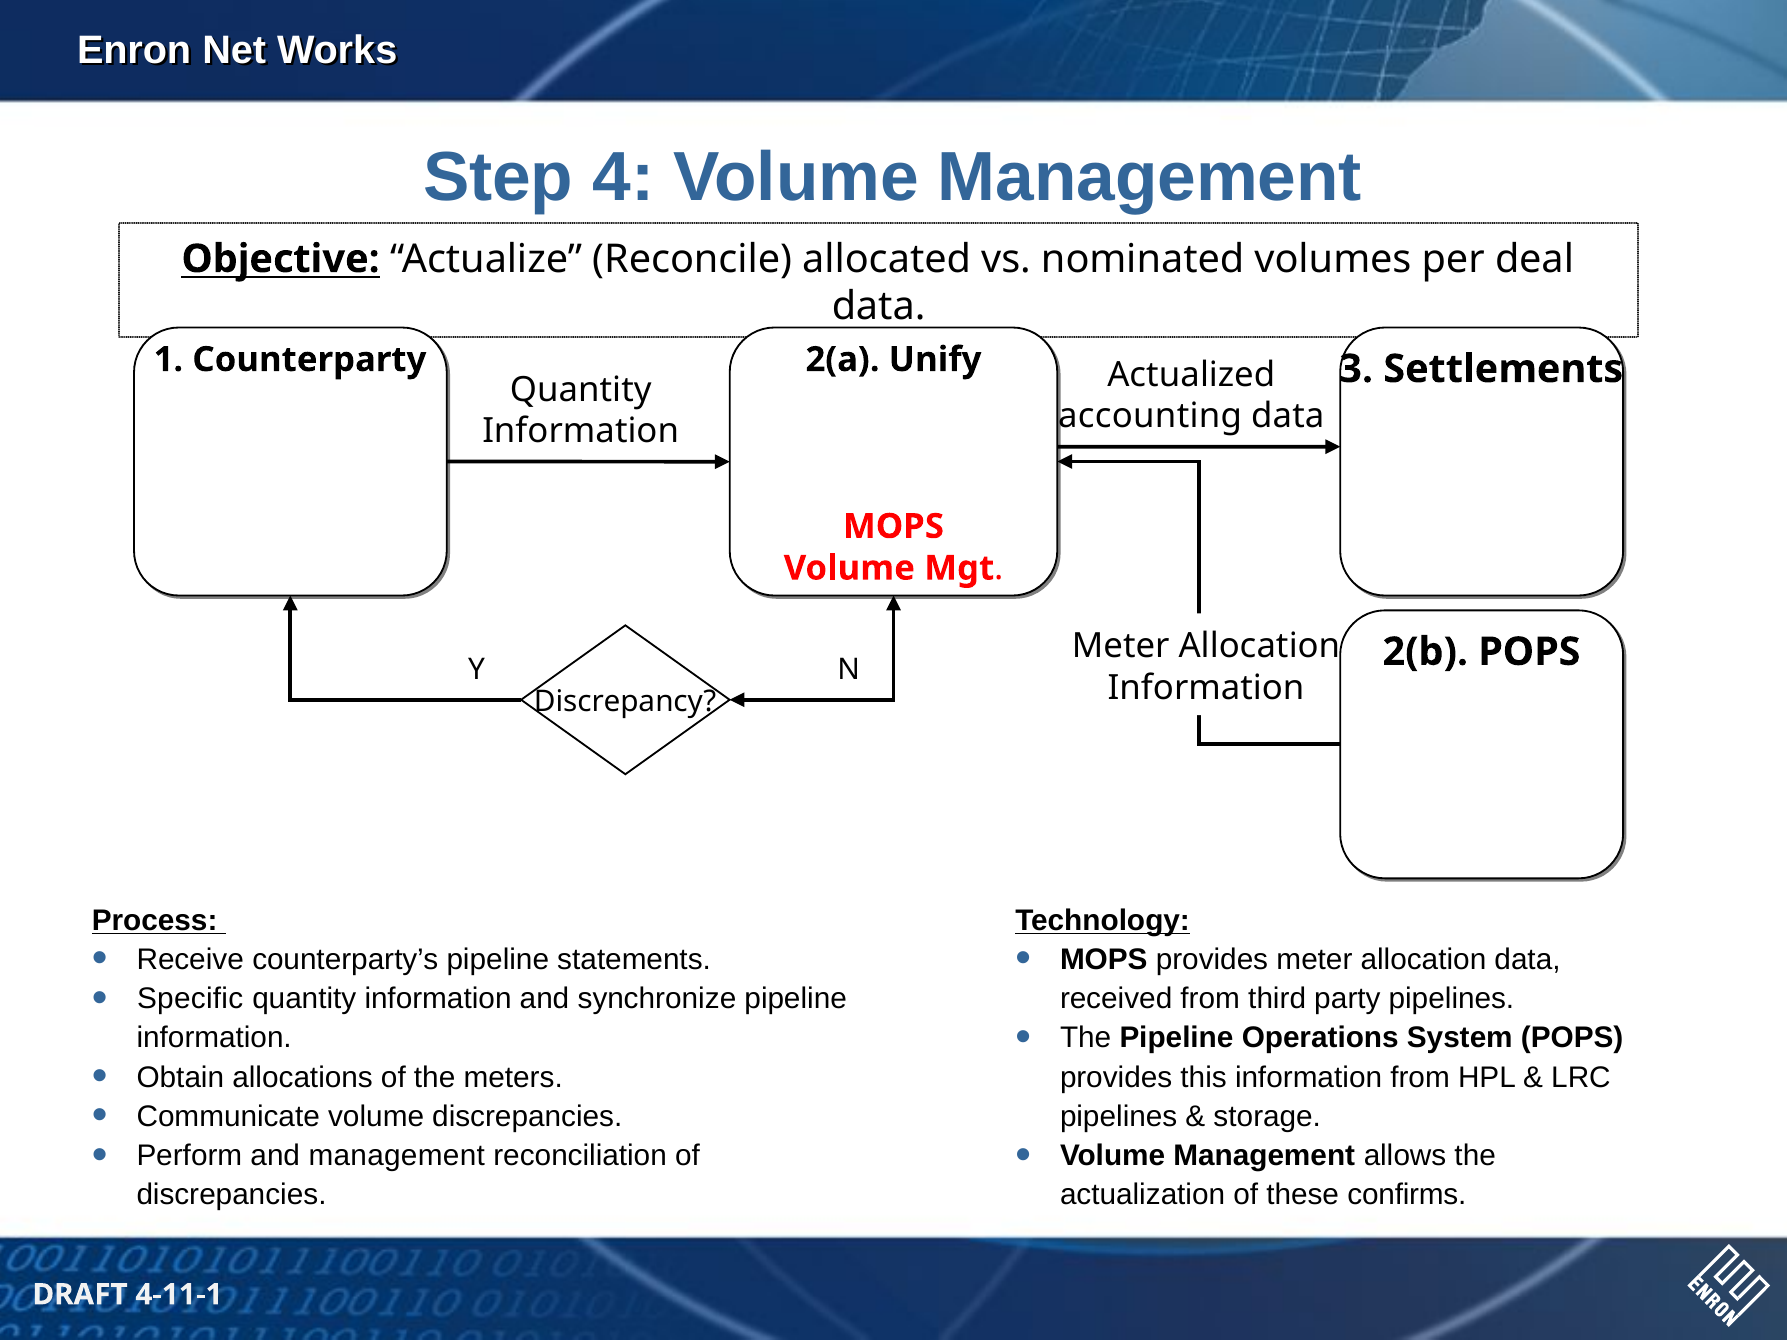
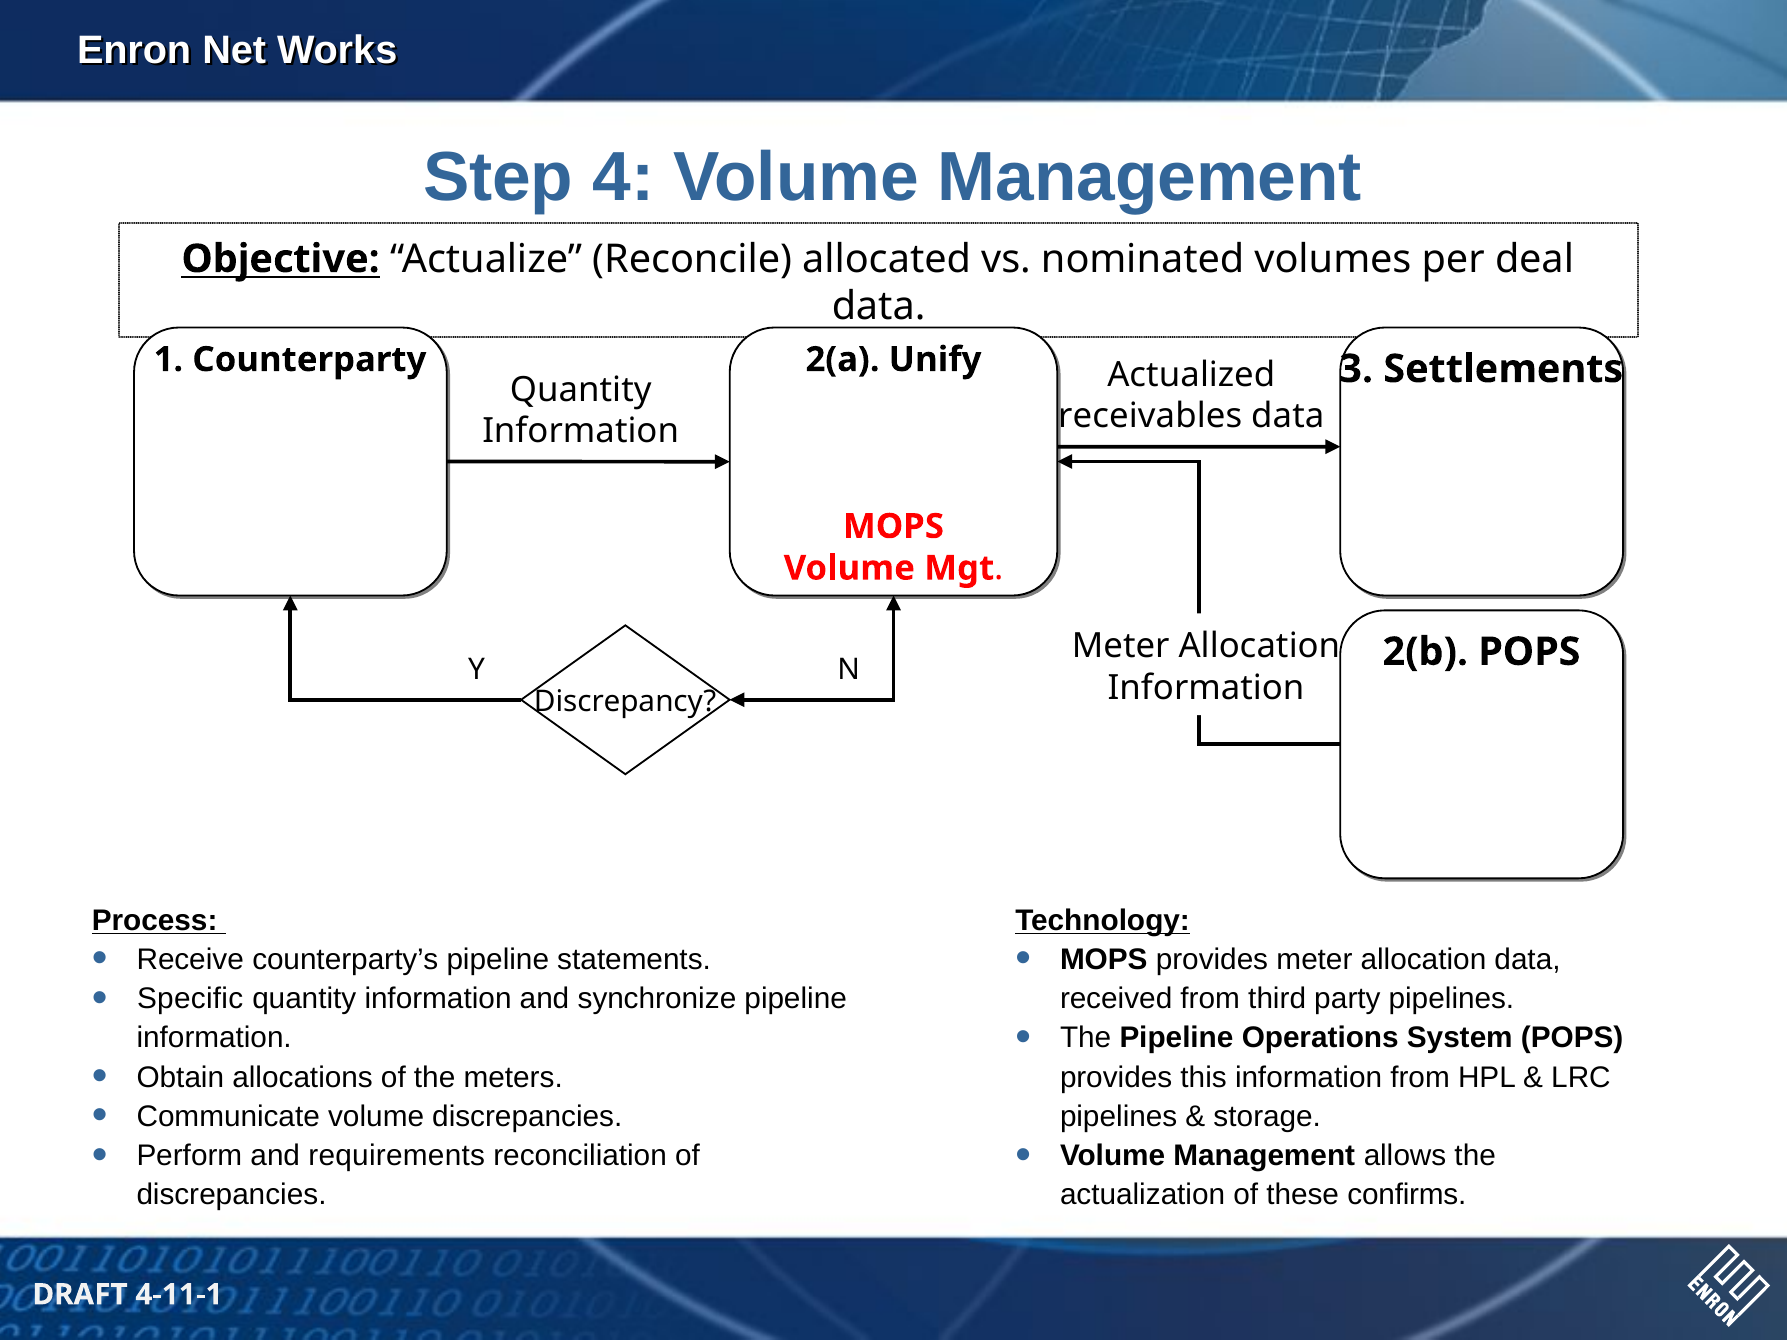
accounting: accounting -> receivables (1150, 417)
and management: management -> requirements (397, 1156)
